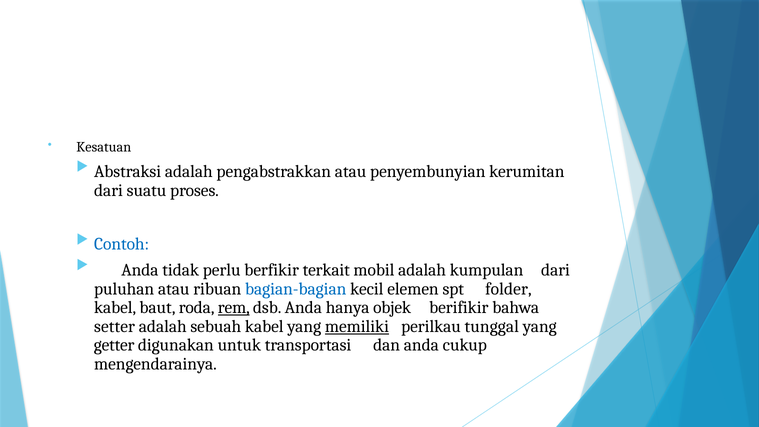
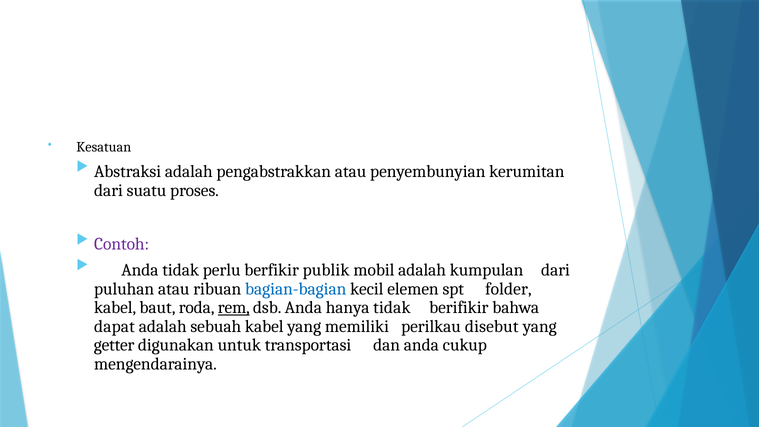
Contoh colour: blue -> purple (122, 244)
terkait: terkait -> publik (326, 270)
hanya objek: objek -> tidak (392, 308)
setter: setter -> dapat (114, 326)
memiliki underline: present -> none (357, 326)
tunggal: tunggal -> disebut (492, 326)
